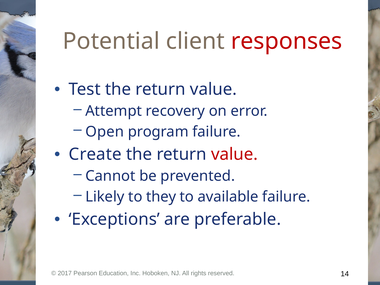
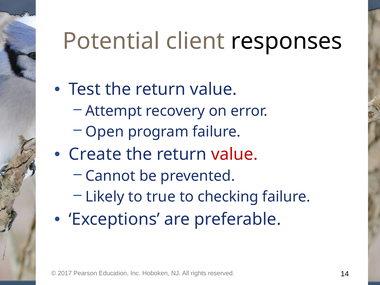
responses colour: red -> black (287, 41)
they: they -> true (161, 197)
available: available -> checking (228, 197)
